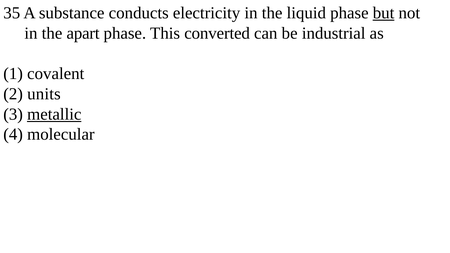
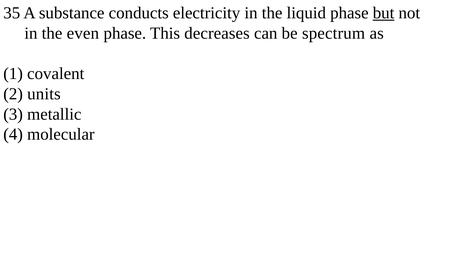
apart: apart -> even (83, 33)
converted: converted -> decreases (217, 33)
industrial: industrial -> spectrum (334, 33)
metallic underline: present -> none (54, 114)
